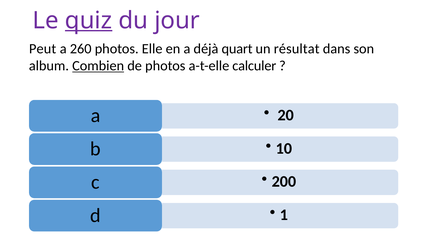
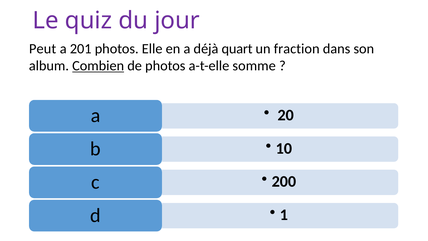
quiz underline: present -> none (89, 20)
260: 260 -> 201 (81, 49)
résultat: résultat -> fraction (297, 49)
calculer: calculer -> somme (254, 66)
